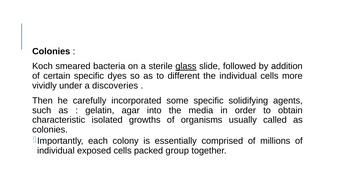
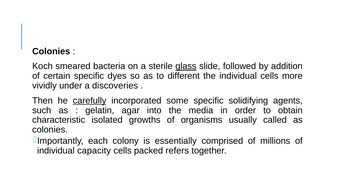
carefully underline: none -> present (90, 100)
exposed: exposed -> capacity (94, 150)
group: group -> refers (177, 150)
